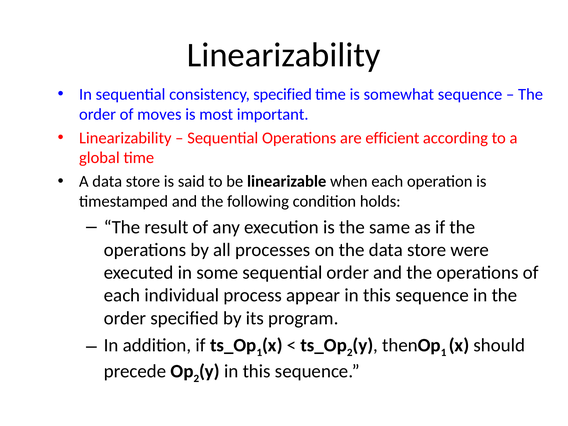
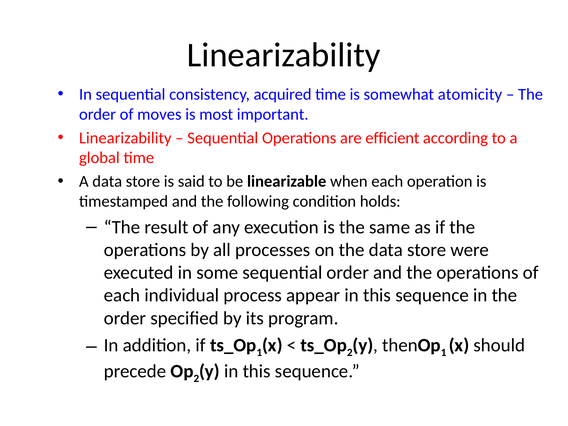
consistency specified: specified -> acquired (283, 94)
somewhat sequence: sequence -> atomicity (470, 94)
